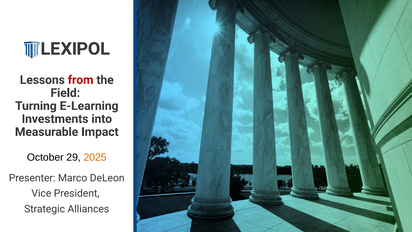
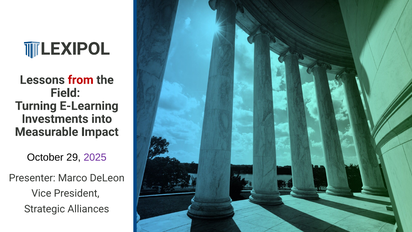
2025 colour: orange -> purple (95, 157)
